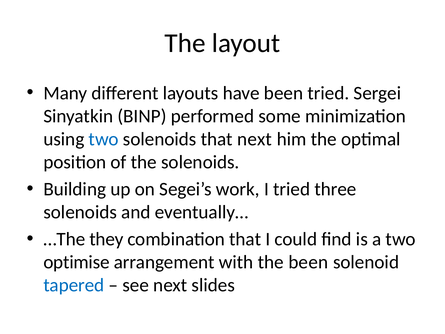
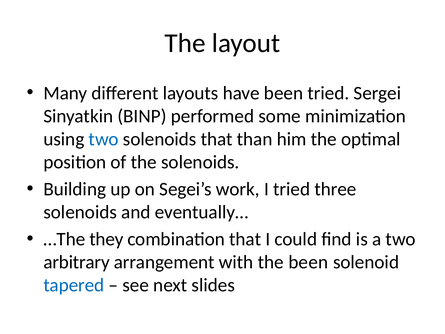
that next: next -> than (255, 139)
optimise: optimise -> arbitrary (77, 262)
